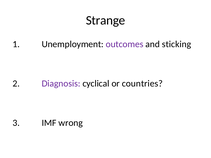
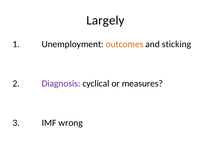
Strange: Strange -> Largely (105, 20)
outcomes colour: purple -> orange (125, 44)
countries: countries -> measures (142, 84)
